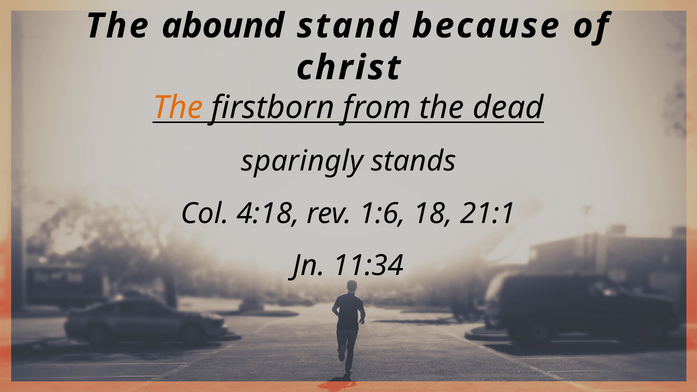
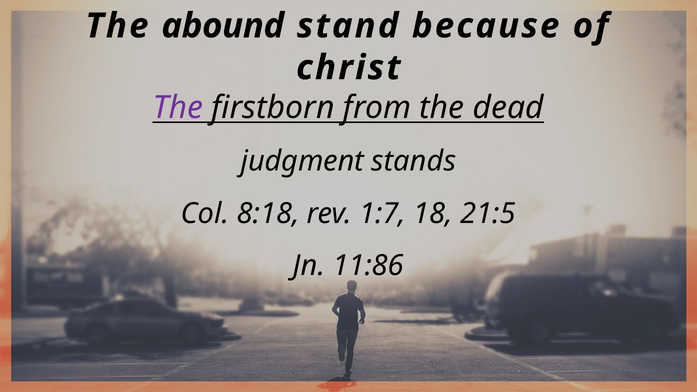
The colour: orange -> purple (178, 108)
sparingly: sparingly -> judgment (302, 161)
4:18: 4:18 -> 8:18 (268, 214)
1:6: 1:6 -> 1:7 (383, 214)
21:1: 21:1 -> 21:5 (488, 214)
11:34: 11:34 -> 11:86 (368, 266)
